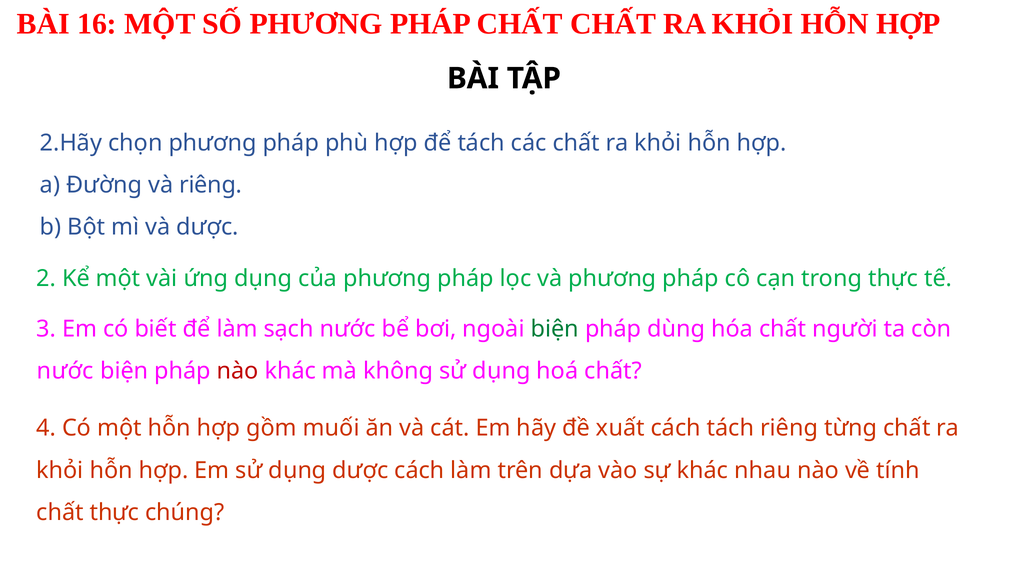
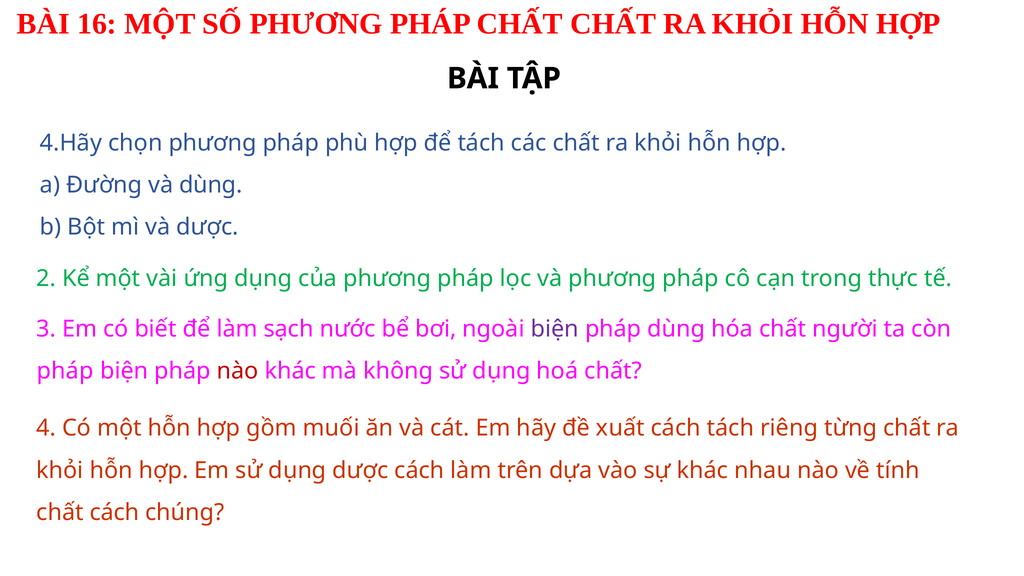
2.Hãy: 2.Hãy -> 4.Hãy (71, 143)
và riêng: riêng -> dùng (211, 185)
biện colour: green -> purple (555, 329)
nước: nước -> pháp (65, 371)
chất thực: thực -> cách (114, 513)
